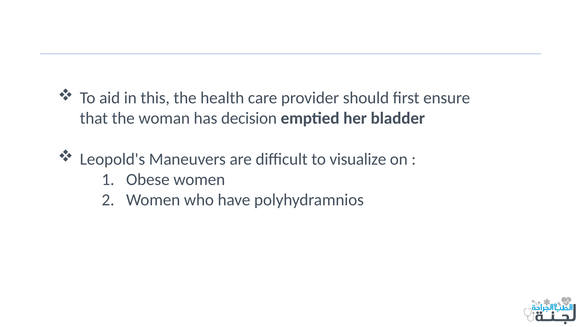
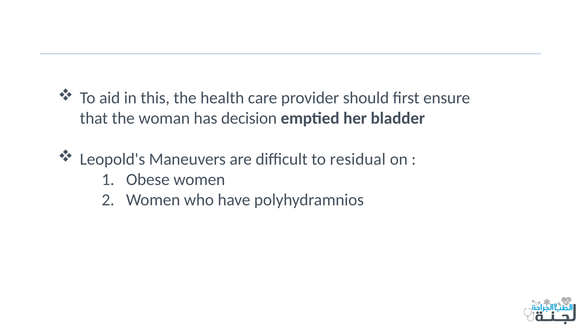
visualize: visualize -> residual (358, 159)
